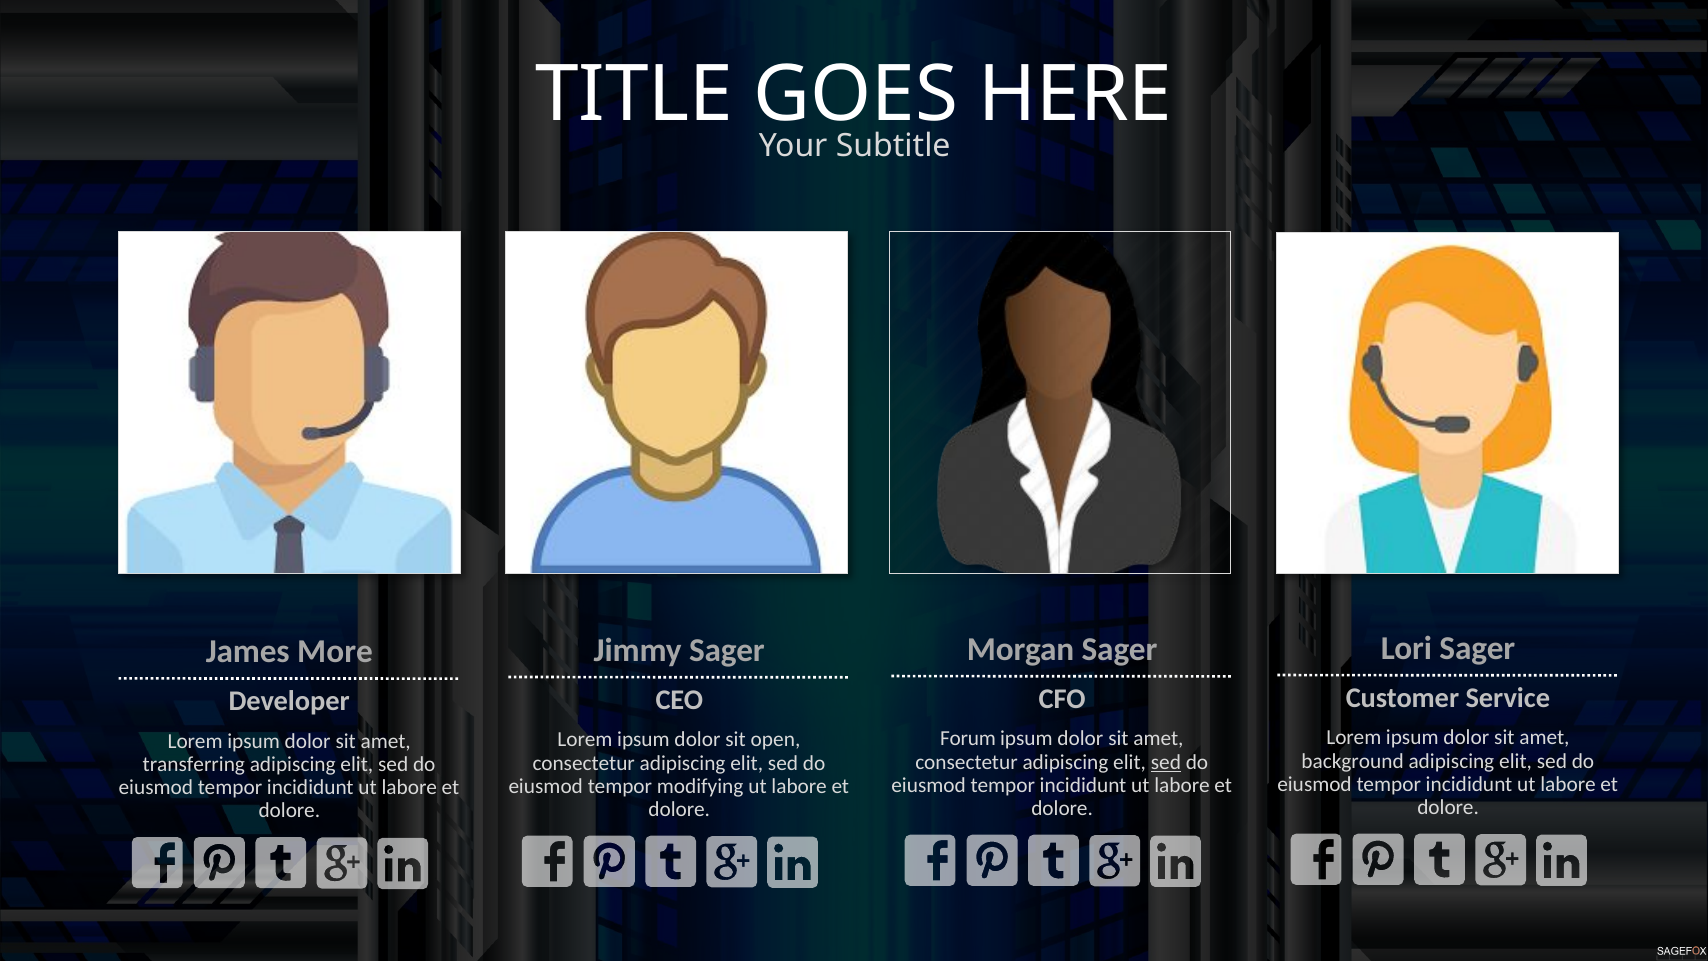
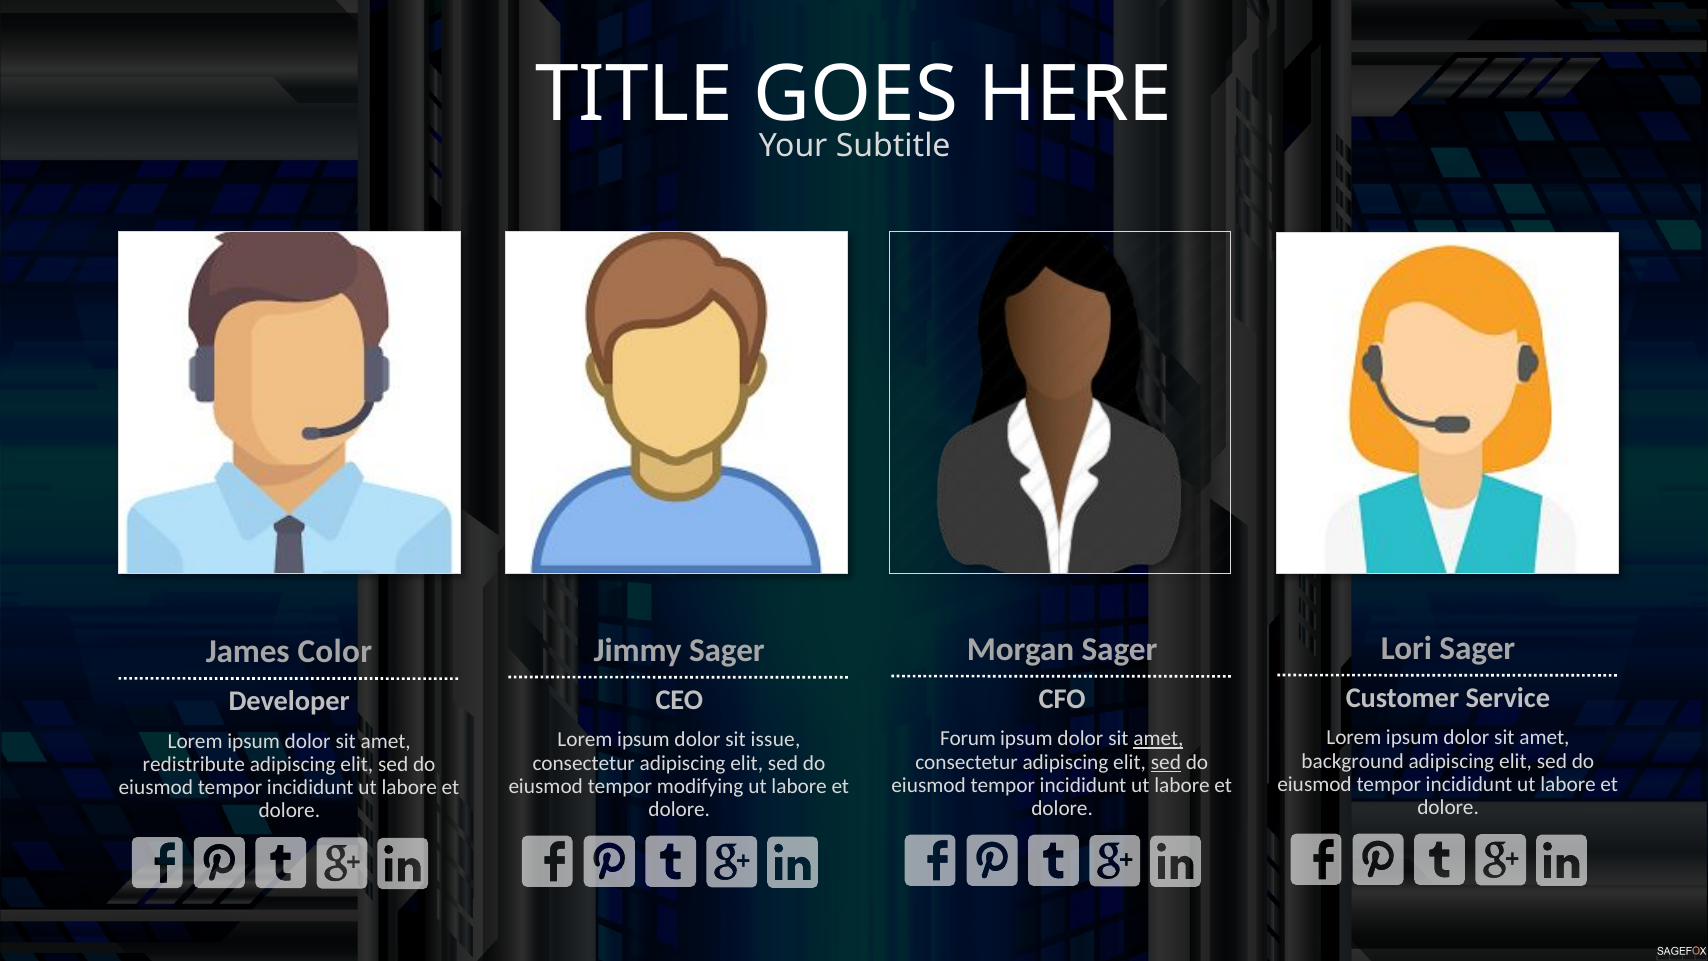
More: More -> Color (335, 652)
amet underline: none -> present (1158, 739)
open: open -> issue (775, 740)
transferring: transferring -> redistribute (194, 764)
